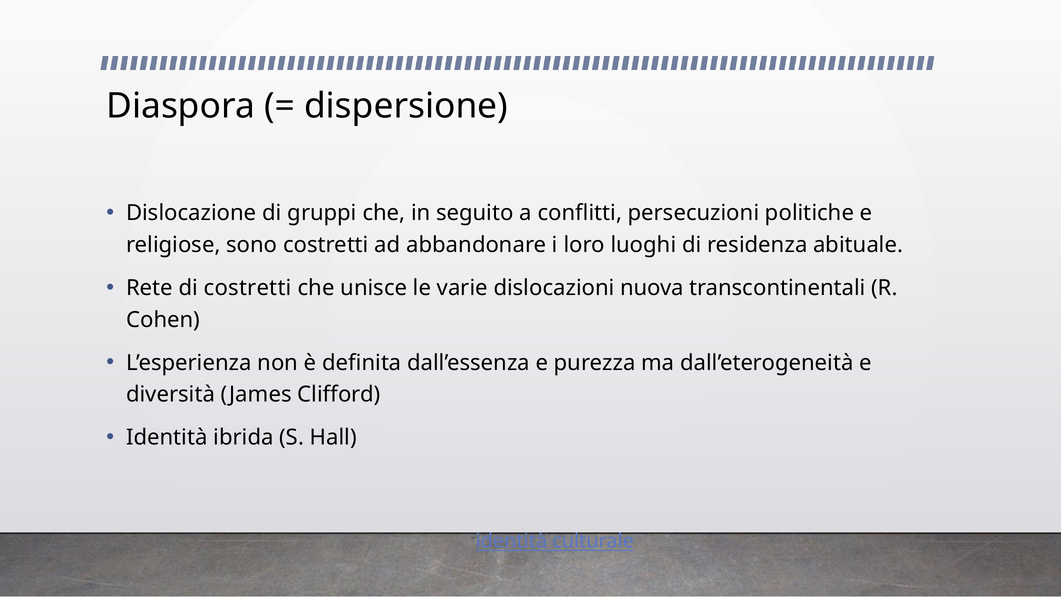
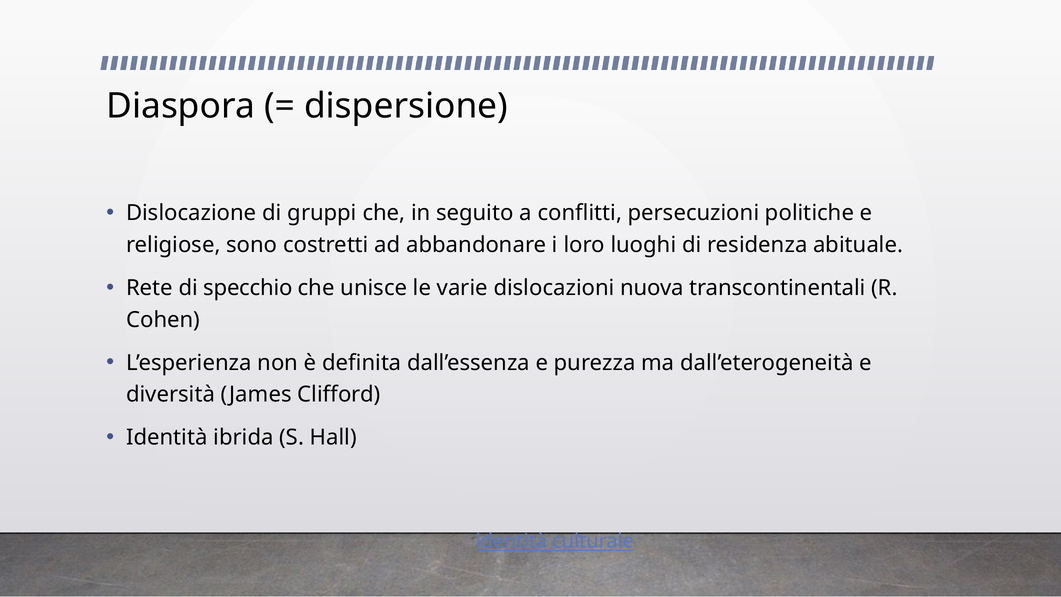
di costretti: costretti -> specchio (248, 288)
